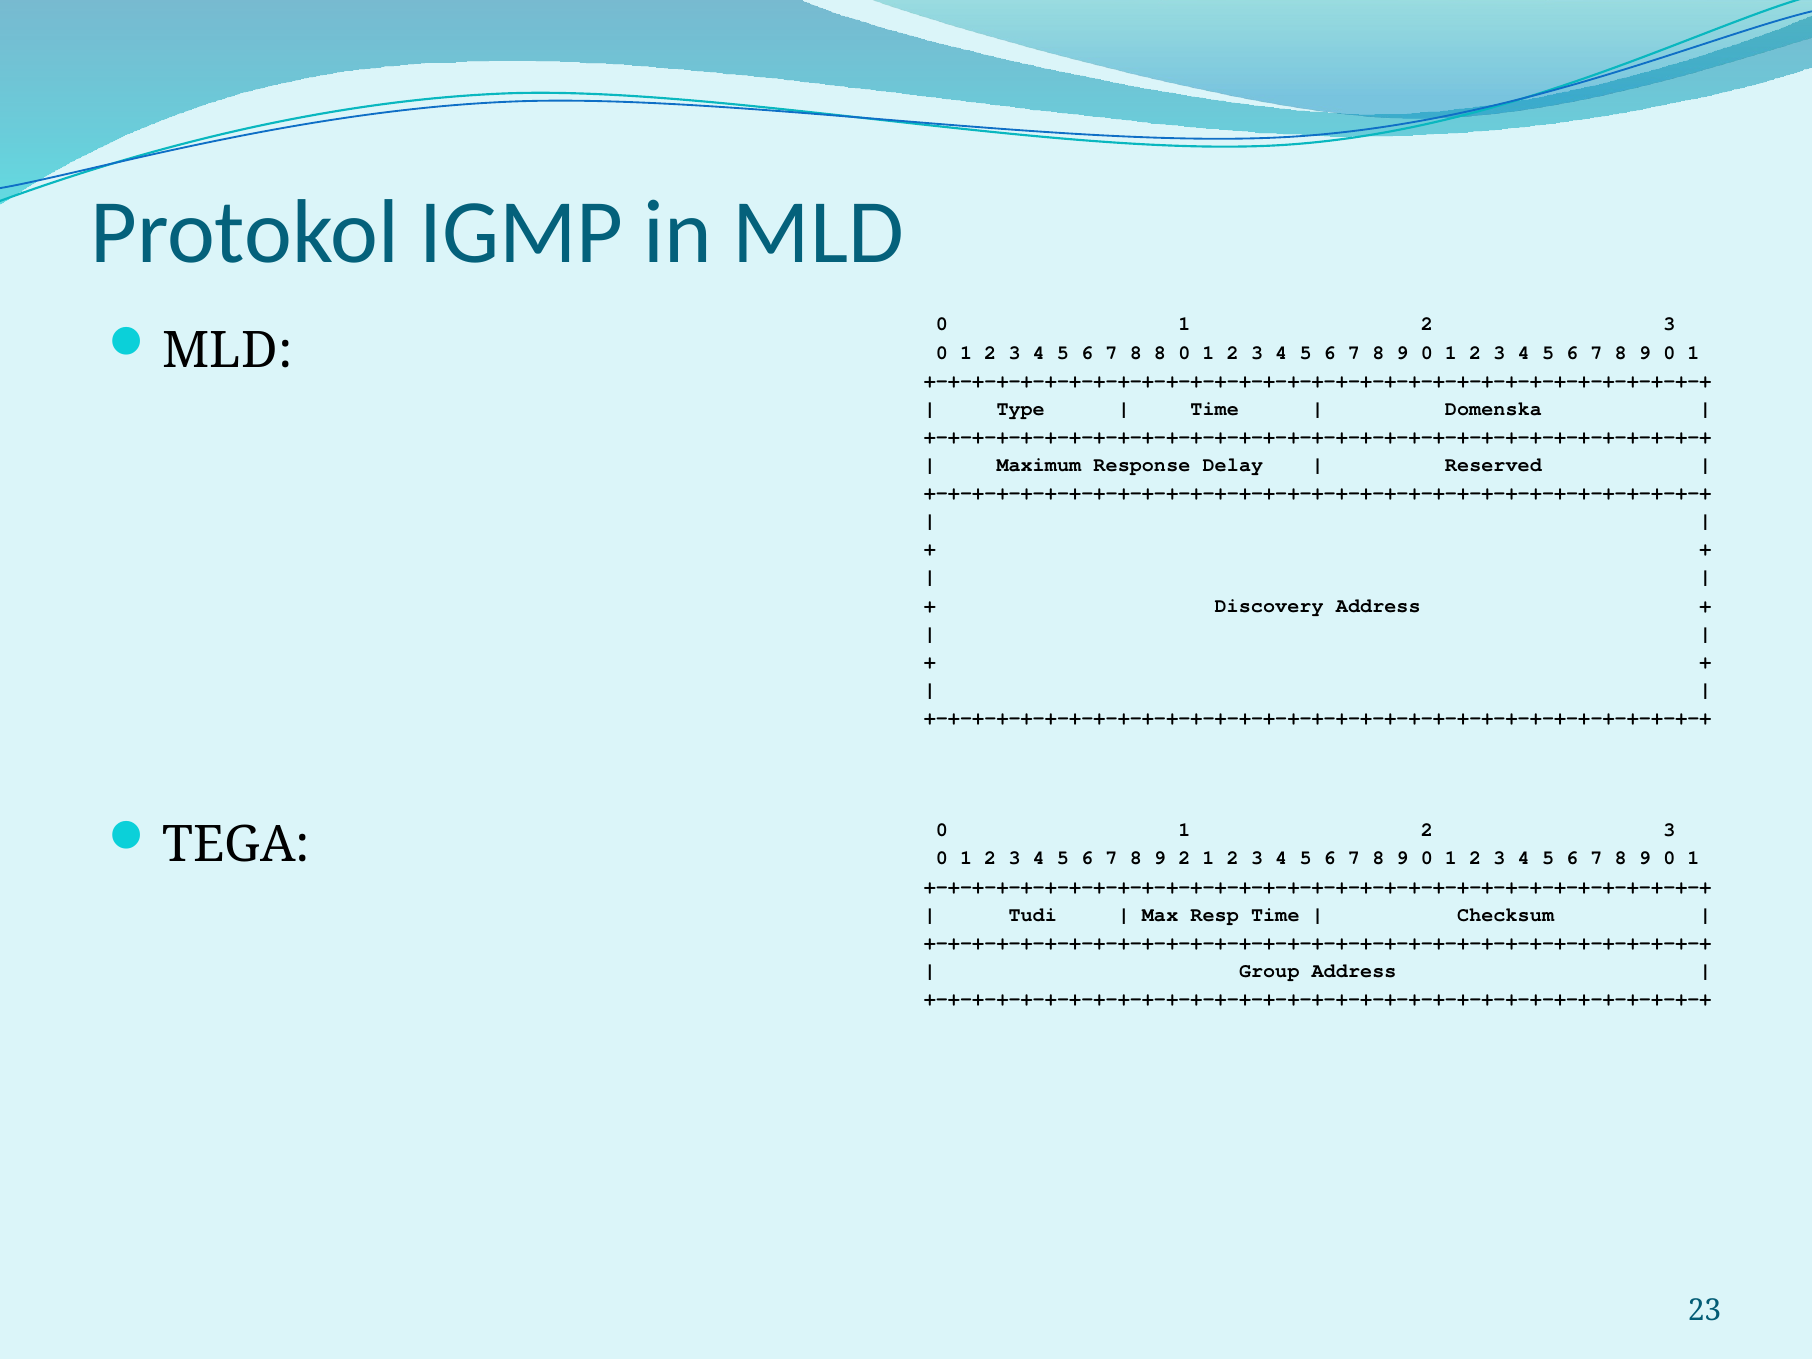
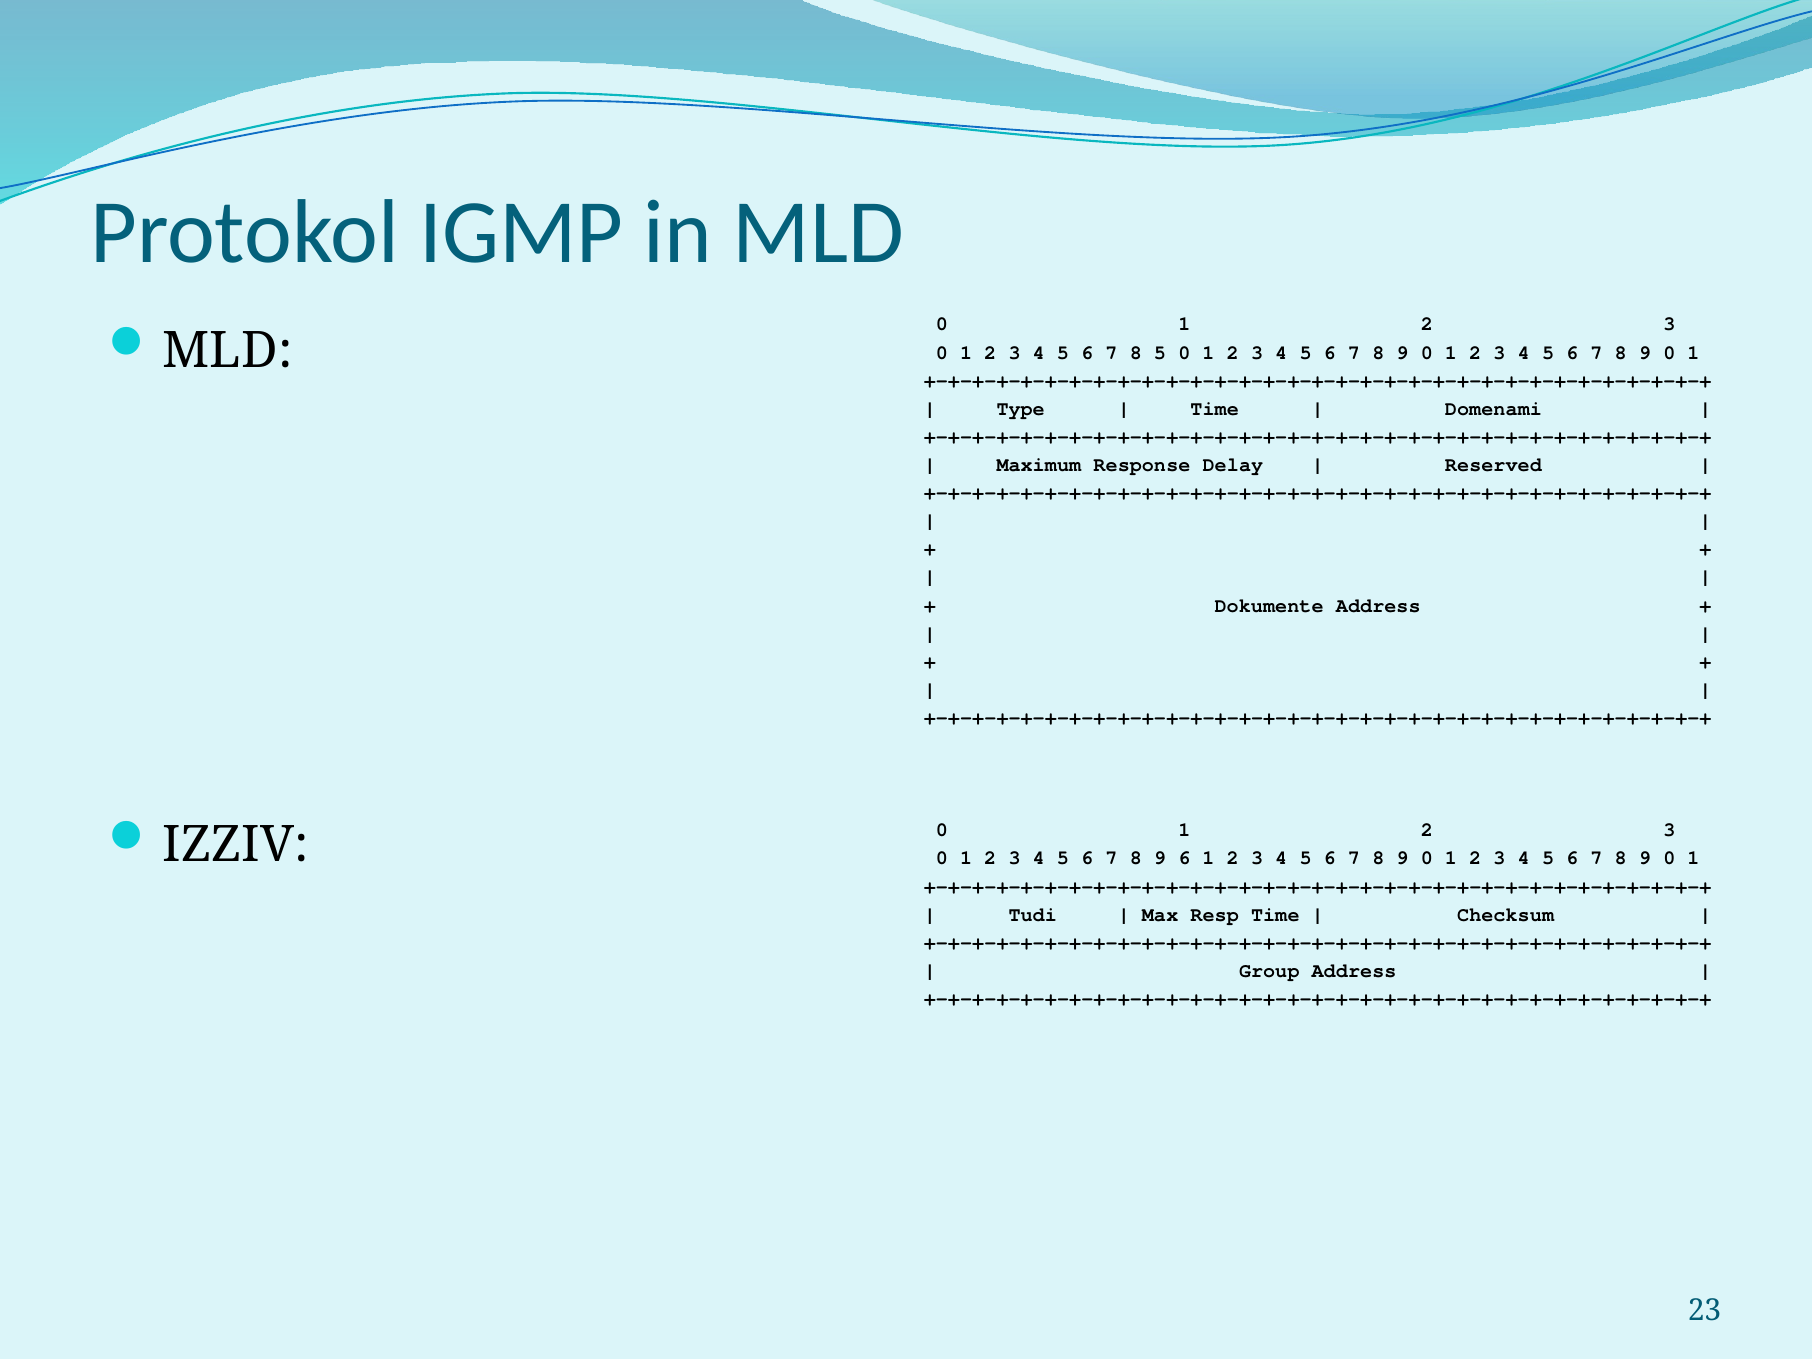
8 8: 8 -> 5 (1160, 352)
Domenska: Domenska -> Domenami (1493, 409)
Discovery: Discovery -> Dokumente (1269, 605)
TEGA: TEGA -> IZZIV (236, 845)
9 2: 2 -> 6 (1184, 858)
